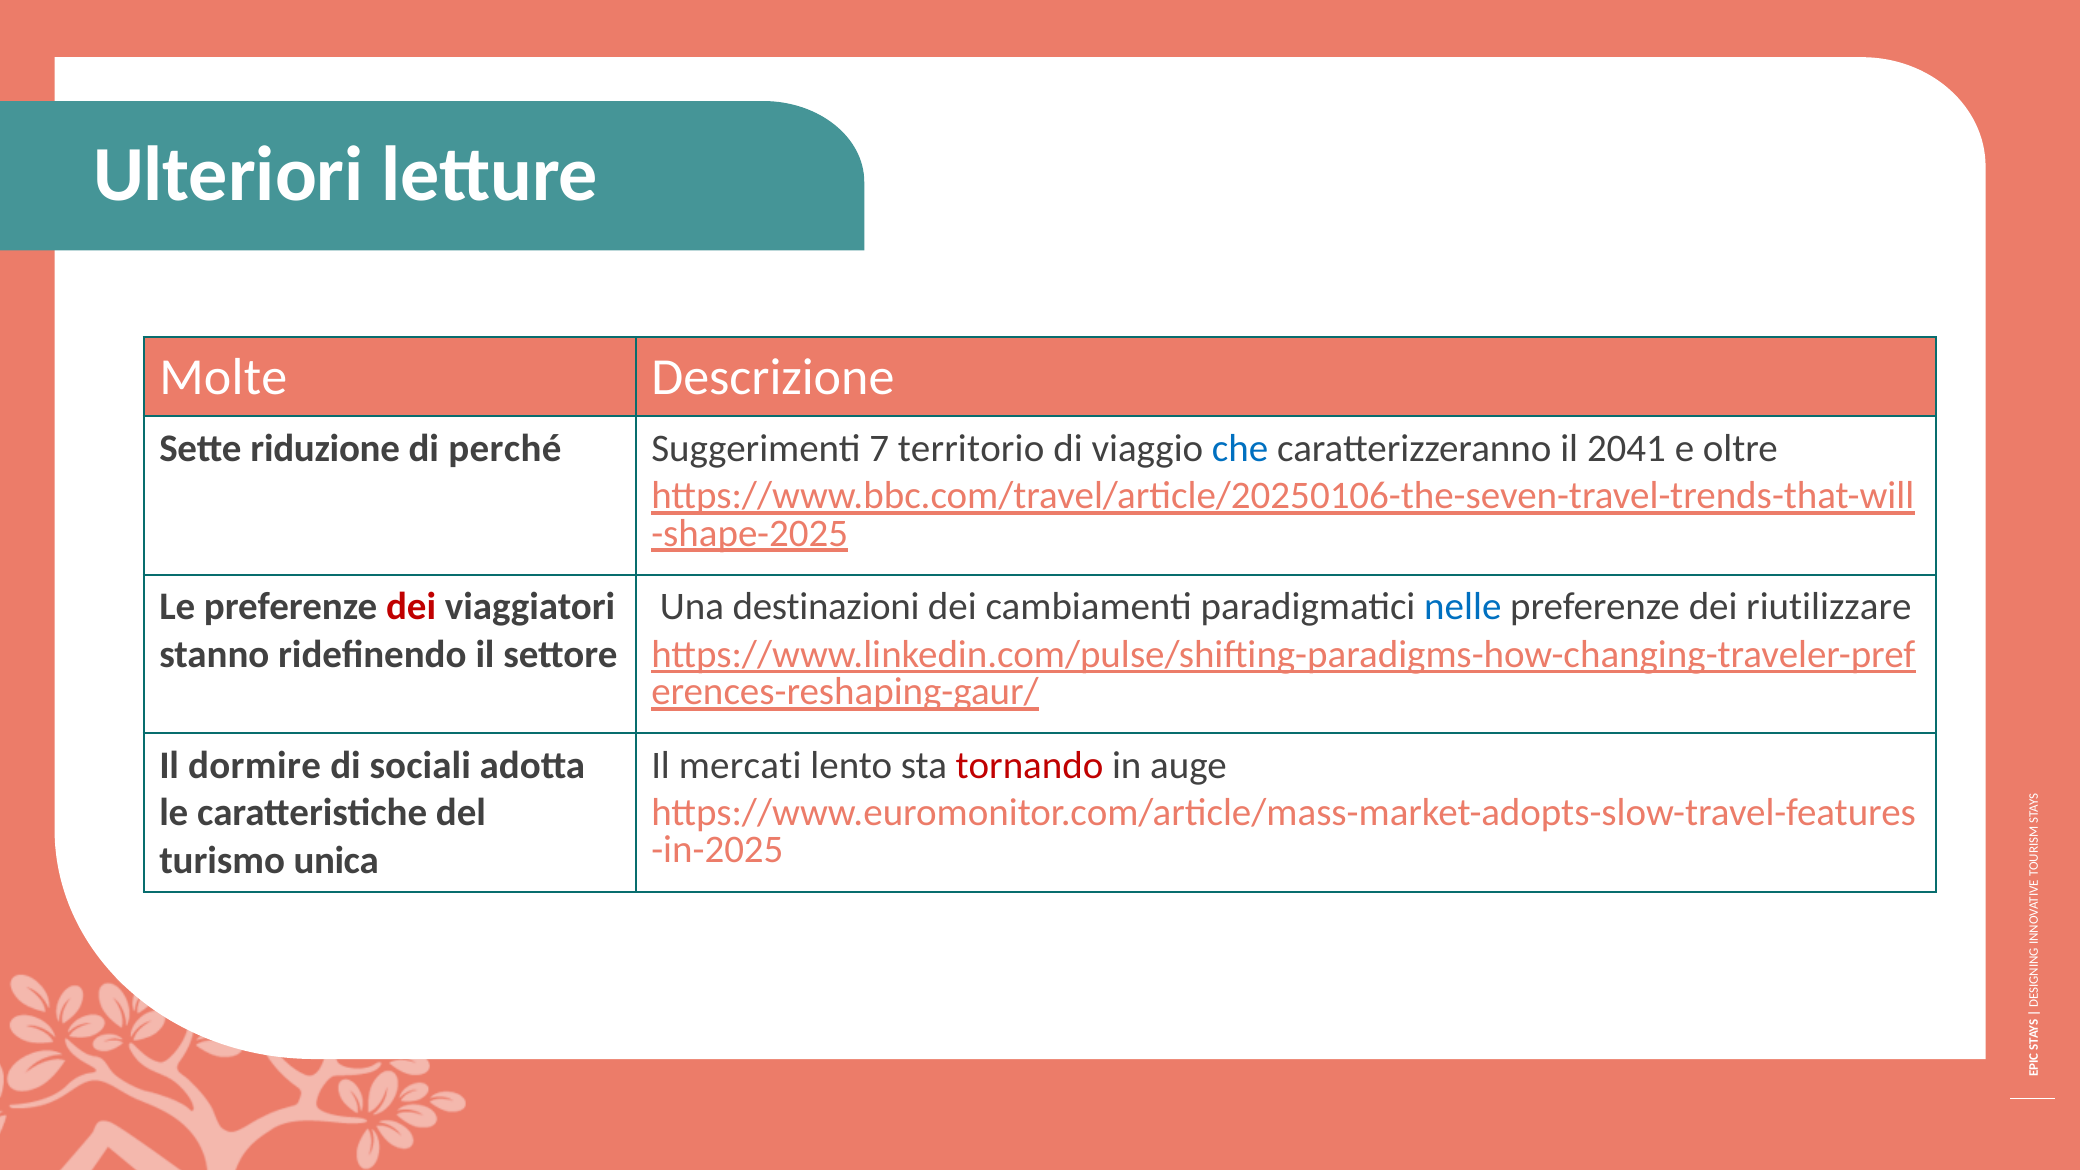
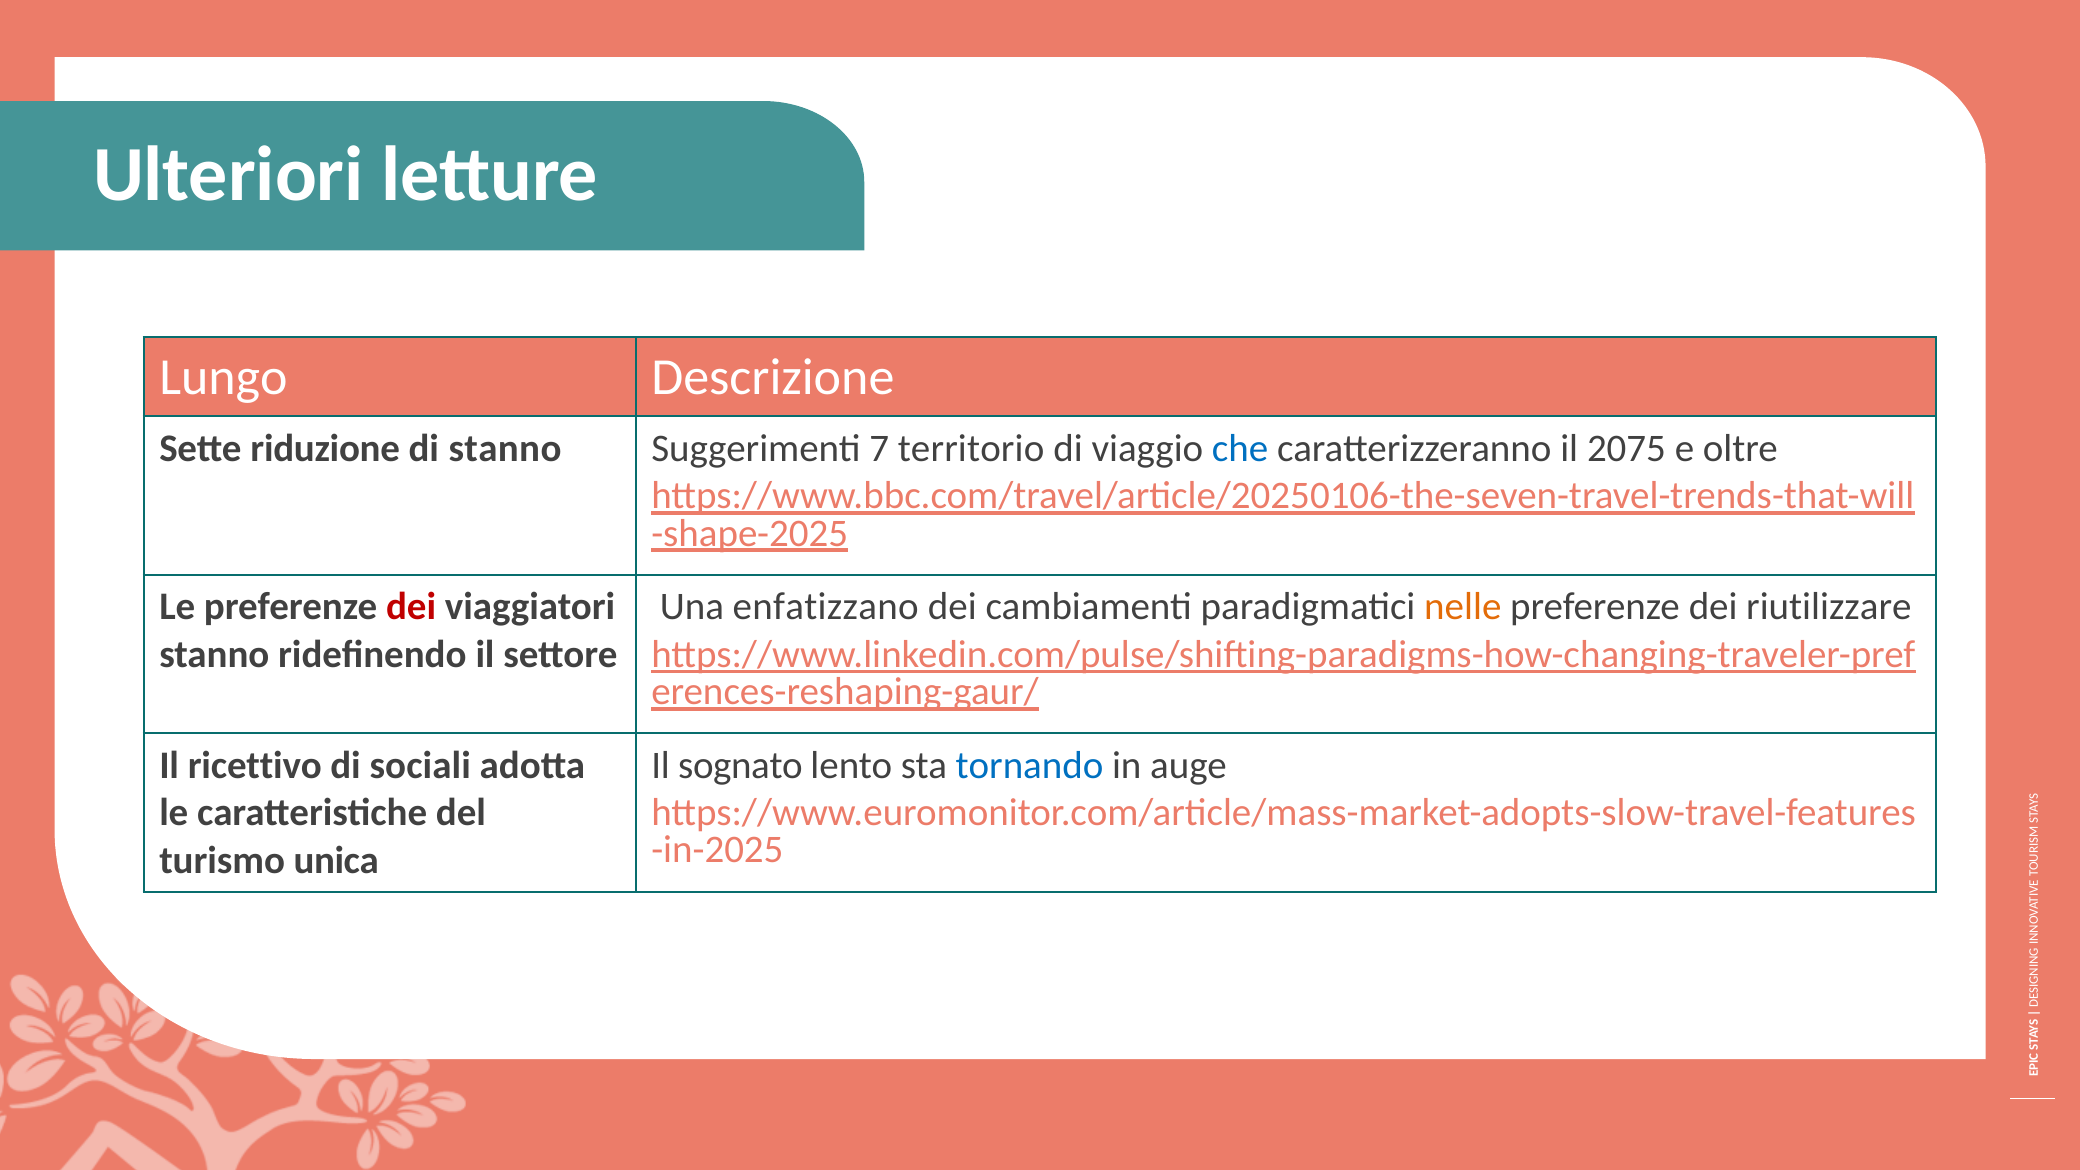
Molte: Molte -> Lungo (223, 377)
di perché: perché -> stanno (505, 448)
2041: 2041 -> 2075 (1626, 448)
destinazioni: destinazioni -> enfatizzano (826, 607)
nelle colour: blue -> orange (1463, 607)
dormire: dormire -> ricettivo (255, 765)
mercati: mercati -> sognato (740, 765)
tornando colour: red -> blue (1030, 765)
